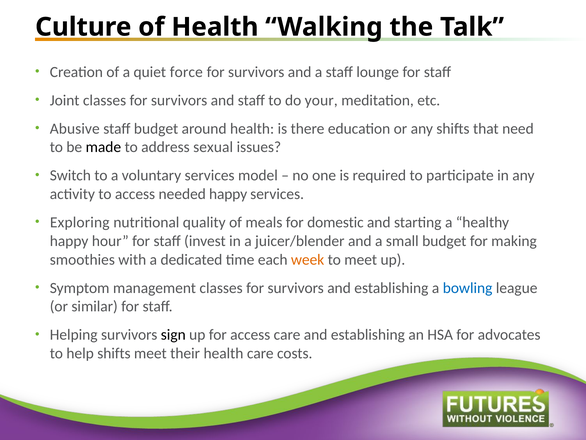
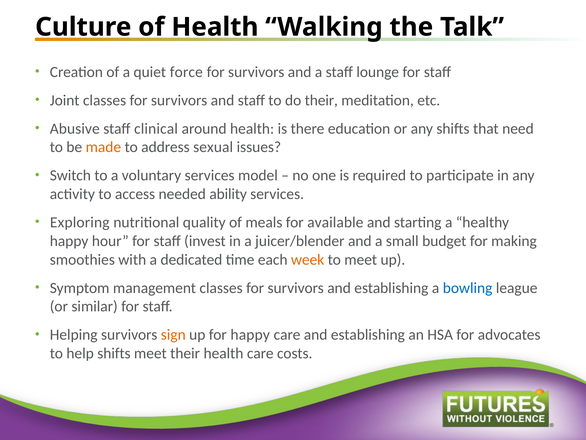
do your: your -> their (321, 100)
staff budget: budget -> clinical (156, 129)
made colour: black -> orange (103, 147)
needed happy: happy -> ability (228, 194)
domestic: domestic -> available (335, 222)
sign colour: black -> orange (173, 334)
for access: access -> happy (250, 334)
